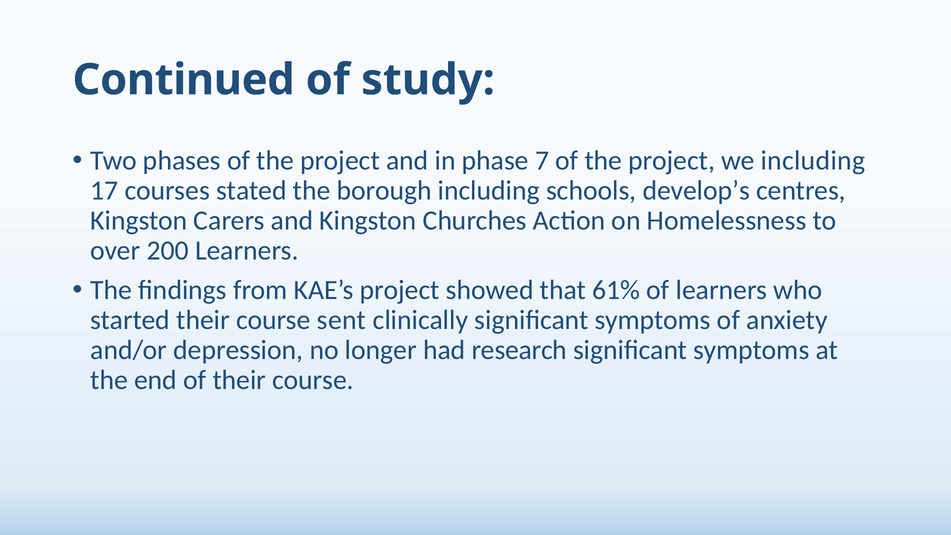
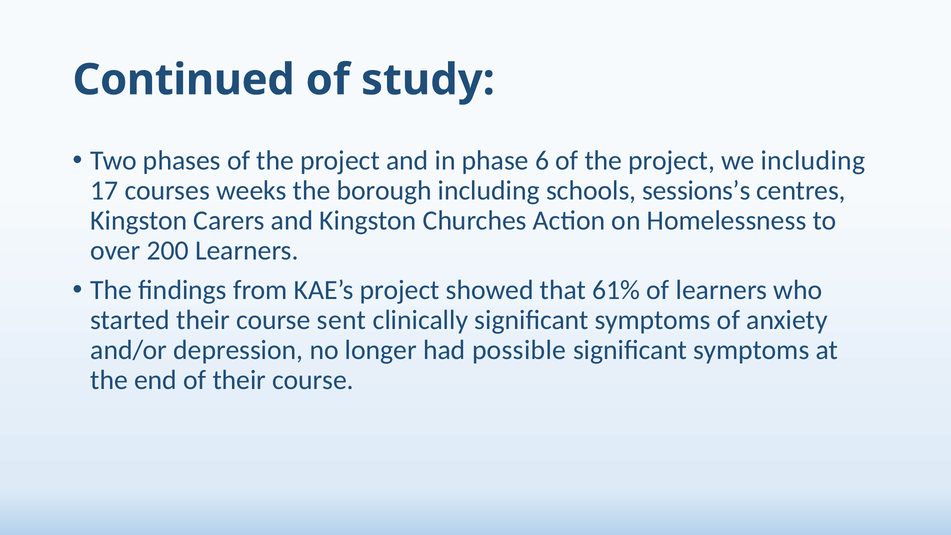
7: 7 -> 6 (542, 161)
stated: stated -> weeks (251, 191)
develop’s: develop’s -> sessions’s (696, 191)
research: research -> possible (519, 350)
